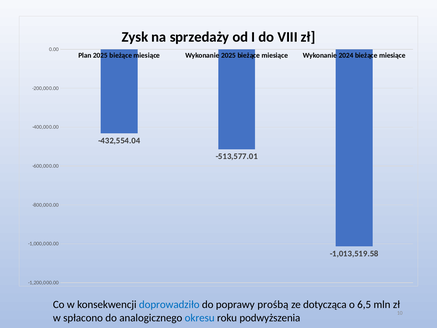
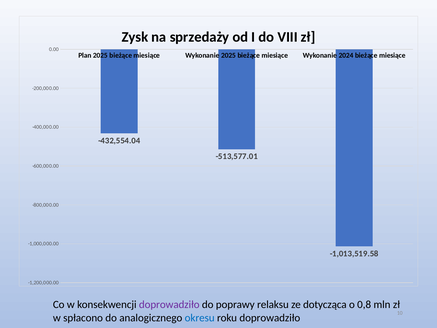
doprowadziło colour: blue -> purple (169, 304)
prośbą: prośbą -> relaksu (273, 304)
6,5: 6,5 -> 0,8 (364, 304)
roku podwyższenia: podwyższenia -> doprowadziło (270, 318)
